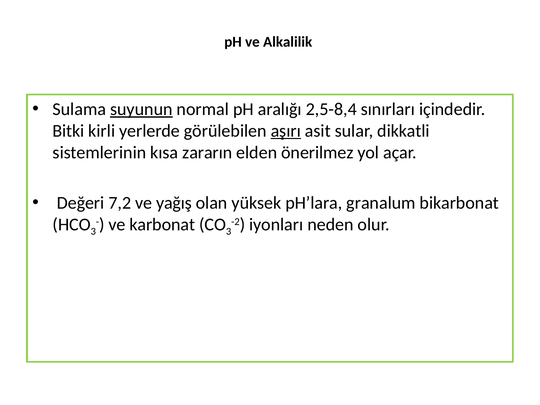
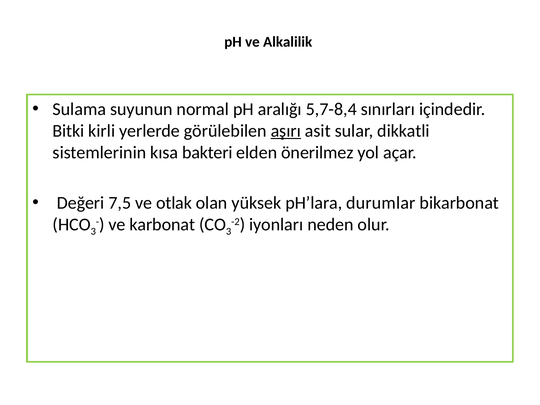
suyunun underline: present -> none (141, 109)
2,5-8,4: 2,5-8,4 -> 5,7-8,4 (331, 109)
zararın: zararın -> bakteri (207, 152)
7,2: 7,2 -> 7,5 (120, 203)
yağış: yağış -> otlak (174, 203)
granalum: granalum -> durumlar (381, 203)
